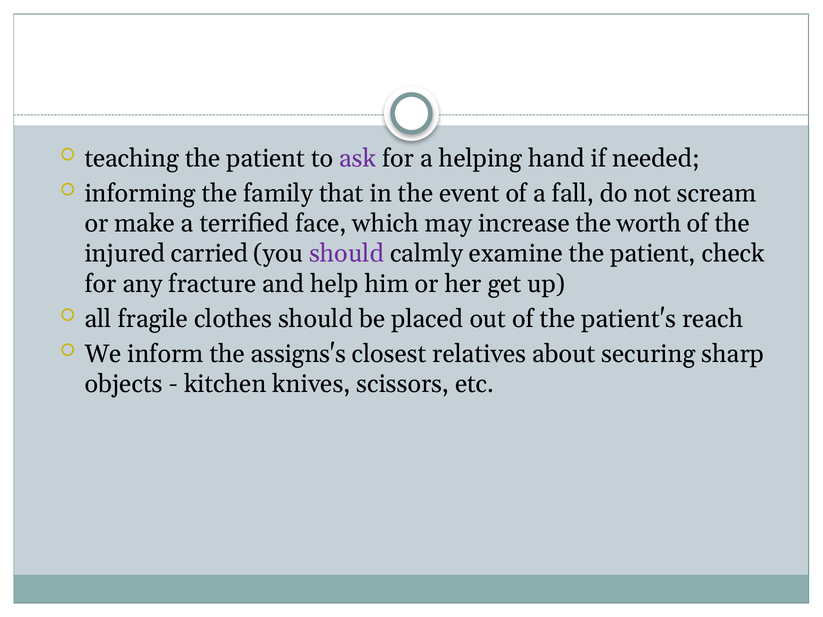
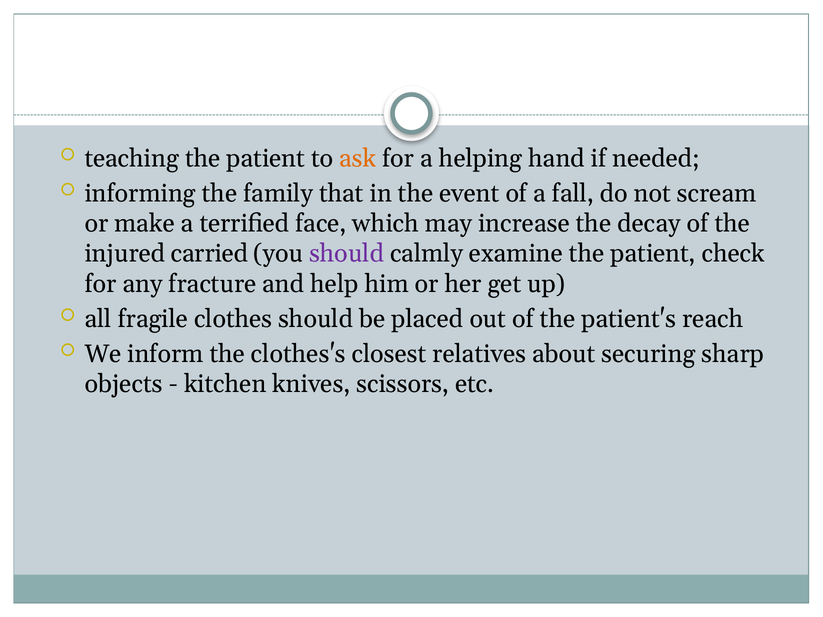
ask colour: purple -> orange (358, 158)
worth: worth -> decay (649, 224)
assigns's: assigns's -> clothes's (298, 354)
